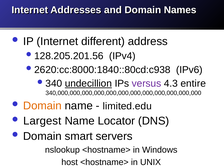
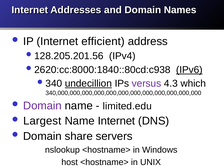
different: different -> efficient (103, 41)
IPv6 underline: none -> present (189, 70)
entire: entire -> which (193, 84)
Domain colour: orange -> purple (42, 106)
Name Locator: Locator -> Internet (116, 121)
smart: smart -> share (79, 136)
